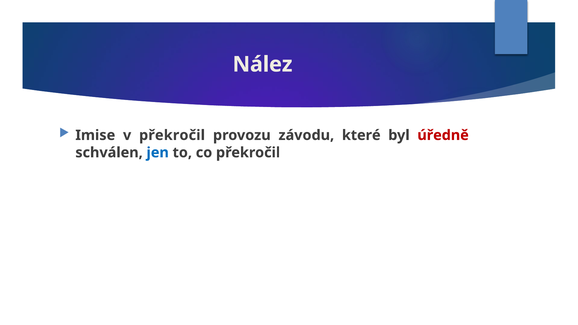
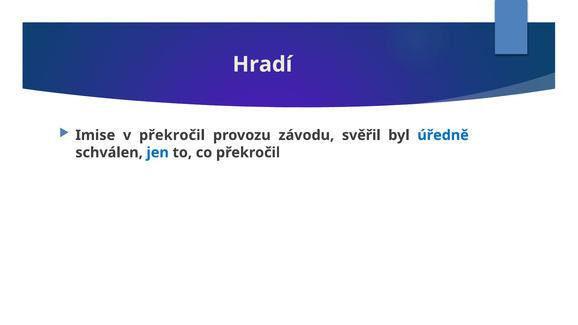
Nález: Nález -> Hradí (262, 64)
které: které -> svěřil (361, 135)
úředně colour: red -> blue (443, 135)
